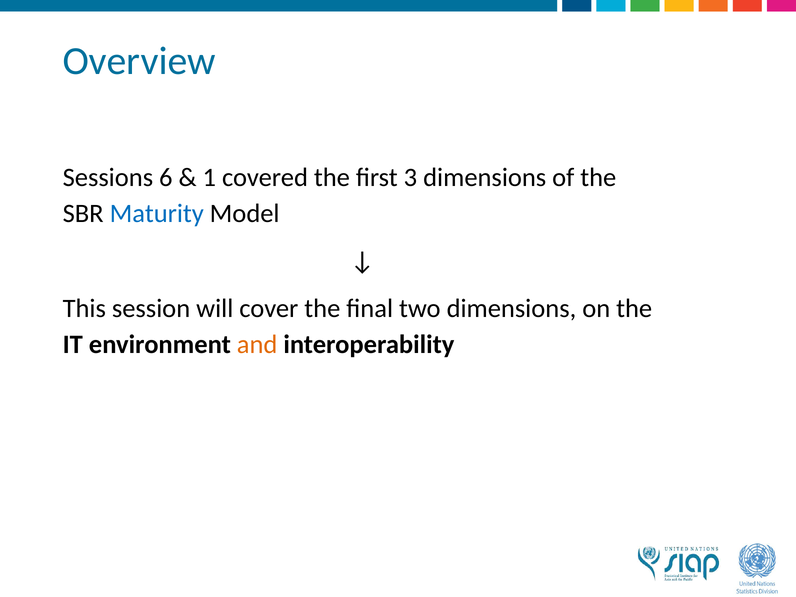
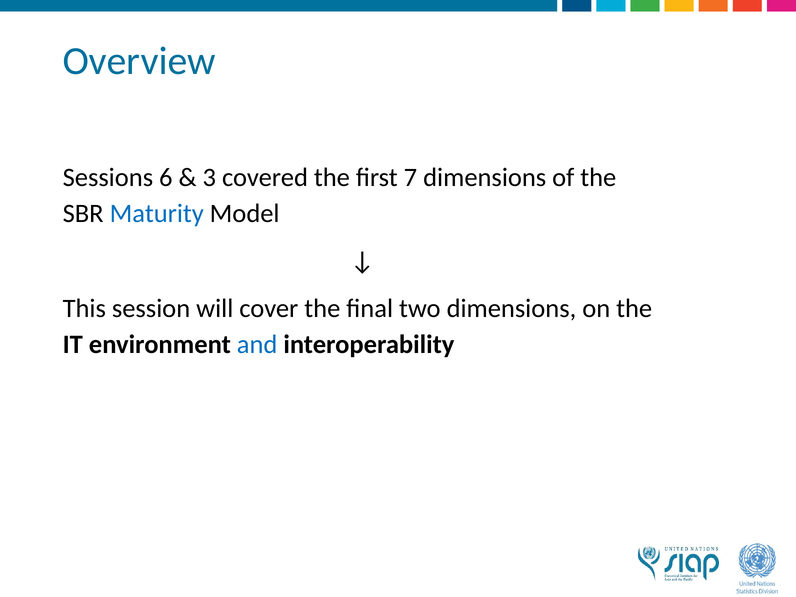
1: 1 -> 3 (209, 177)
3: 3 -> 7 (410, 177)
and colour: orange -> blue (257, 345)
